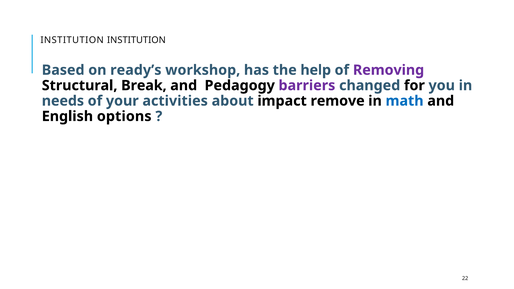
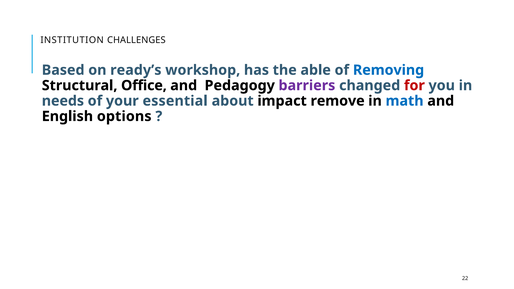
INSTITUTION INSTITUTION: INSTITUTION -> CHALLENGES (136, 40)
help: help -> able (316, 70)
Removing colour: purple -> blue (389, 70)
Break: Break -> Office (144, 86)
for colour: black -> red (414, 86)
activities: activities -> essential (175, 101)
